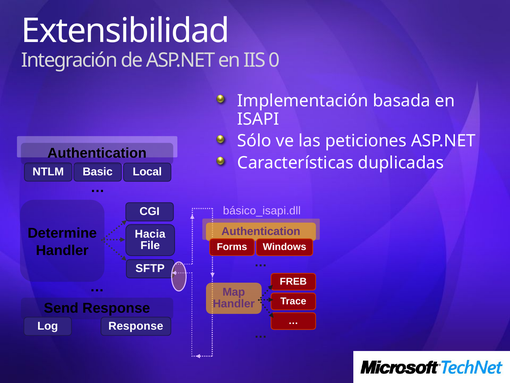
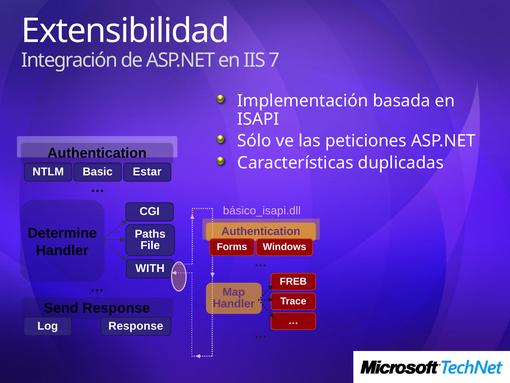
0: 0 -> 7 (274, 60)
Local: Local -> Estar (147, 172)
Hacia: Hacia -> Paths (150, 234)
SFTP: SFTP -> WITH (150, 268)
